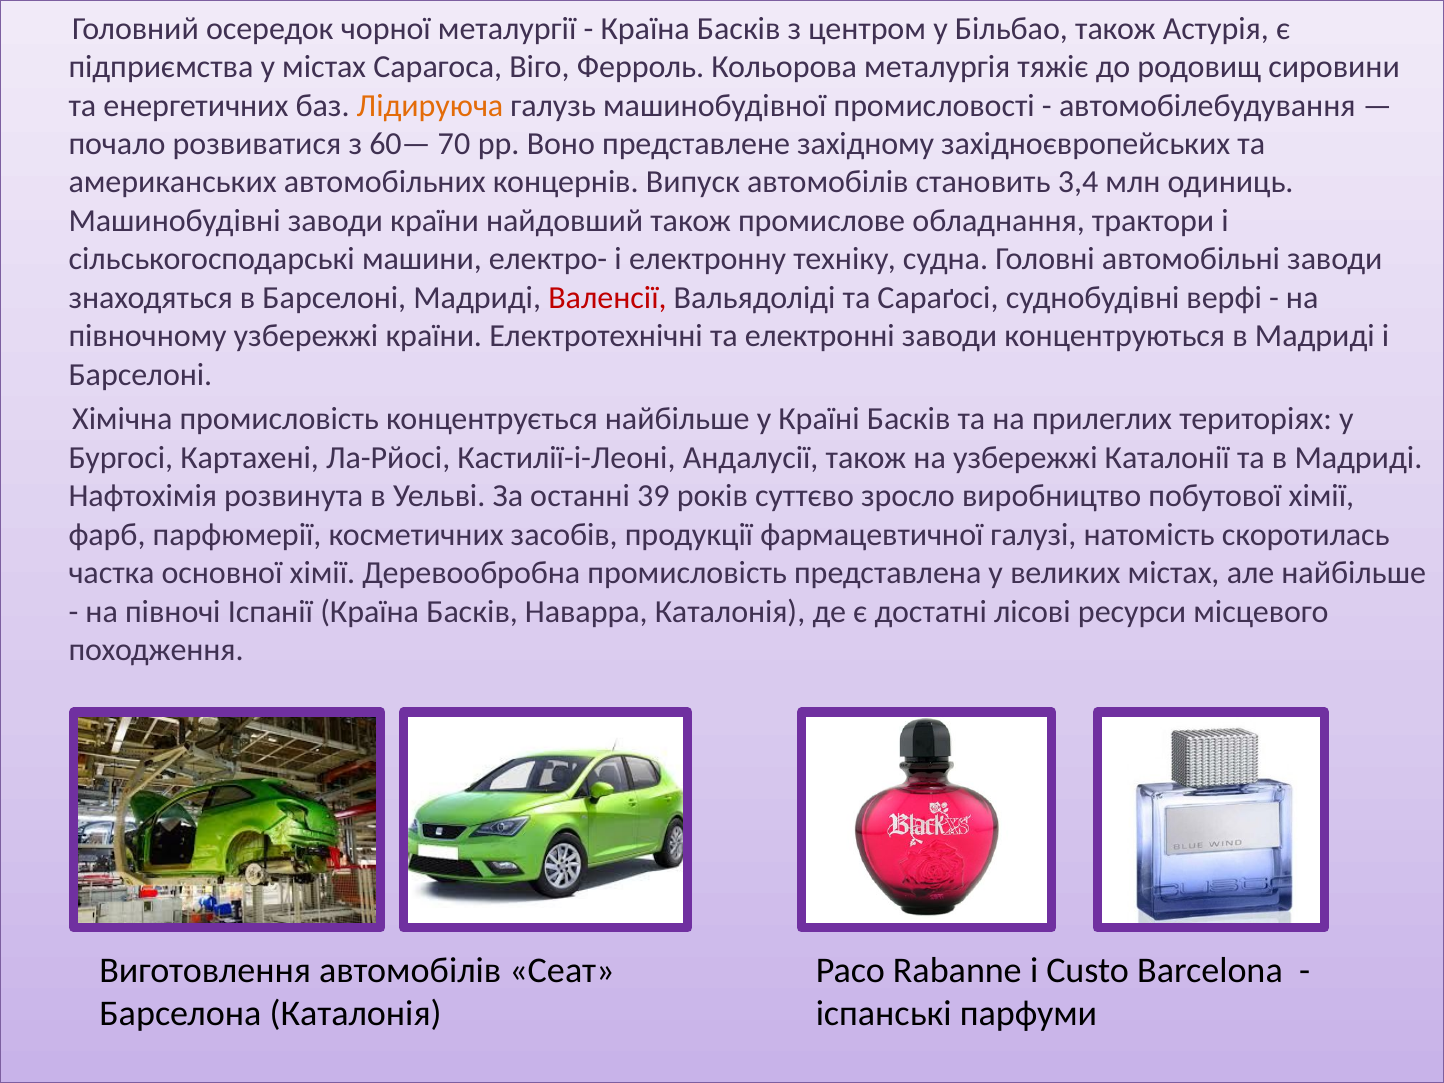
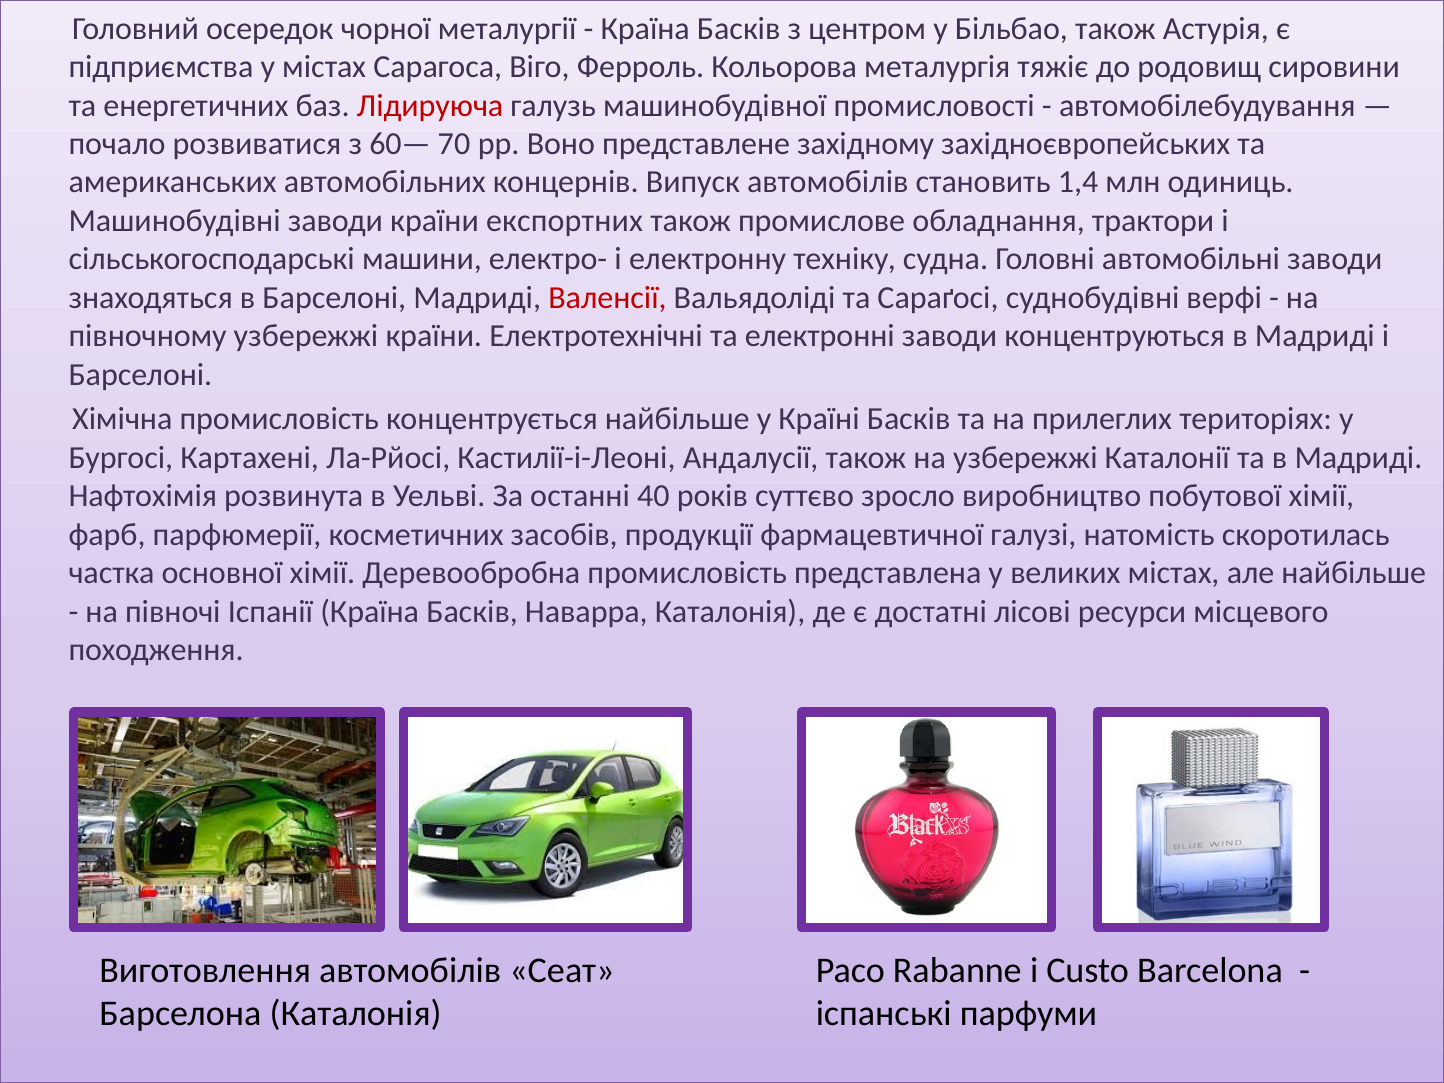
Лідируюча colour: orange -> red (430, 106)
3,4: 3,4 -> 1,4 (1078, 182)
найдовший: найдовший -> експортних (564, 221)
39: 39 -> 40 (653, 496)
